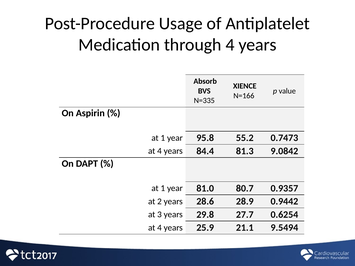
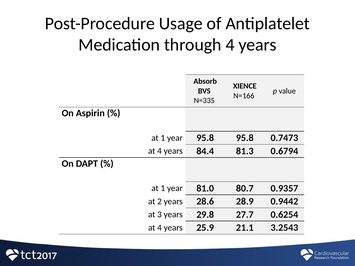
95.8 55.2: 55.2 -> 95.8 (245, 138)
9.0842: 9.0842 -> 0.6794 (284, 151)
9.5494: 9.5494 -> 3.2543 (284, 228)
